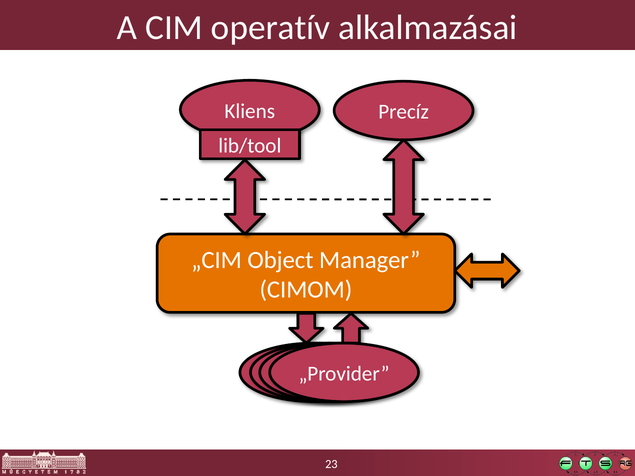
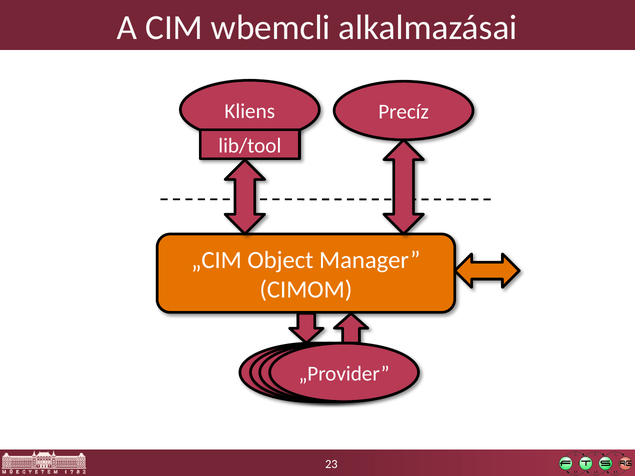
operatív: operatív -> wbemcli (271, 27)
